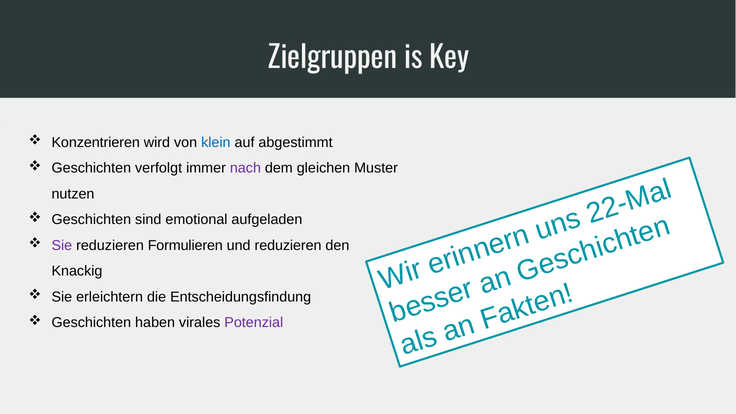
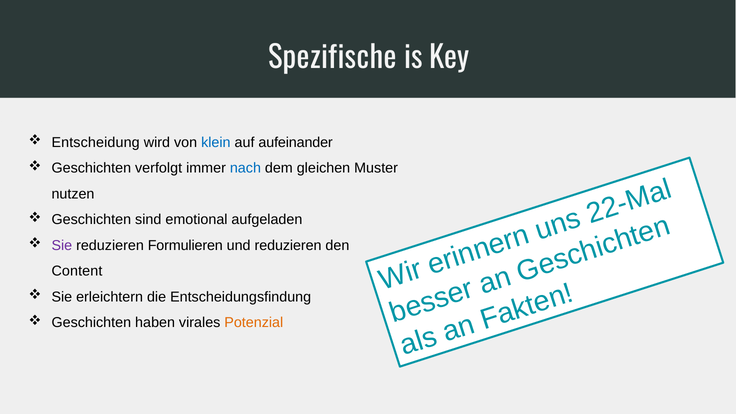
Zielgruppen: Zielgruppen -> Spezifische (332, 58)
Konzentrieren: Konzentrieren -> Entscheidung (96, 142)
abgestimmt: abgestimmt -> aufeinander (296, 142)
nach colour: purple -> blue (245, 168)
Knackig: Knackig -> Content (77, 271)
Potenzial colour: purple -> orange (254, 323)
